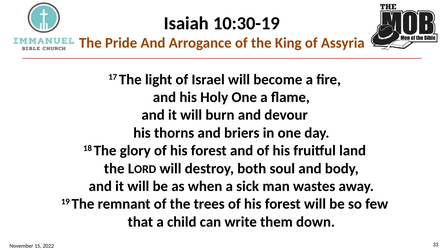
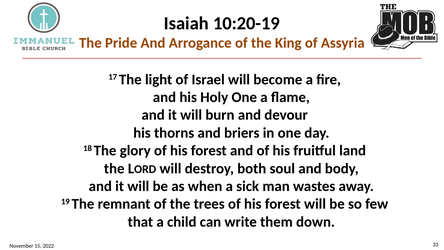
10:30-19: 10:30-19 -> 10:20-19 (246, 23)
